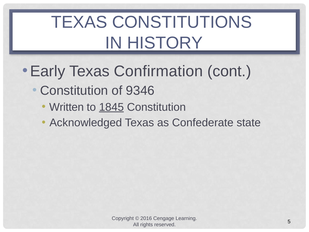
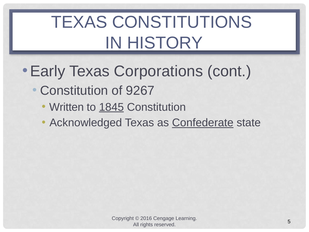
Confirmation: Confirmation -> Corporations (158, 71)
9346: 9346 -> 9267 (140, 91)
Confederate underline: none -> present (203, 123)
